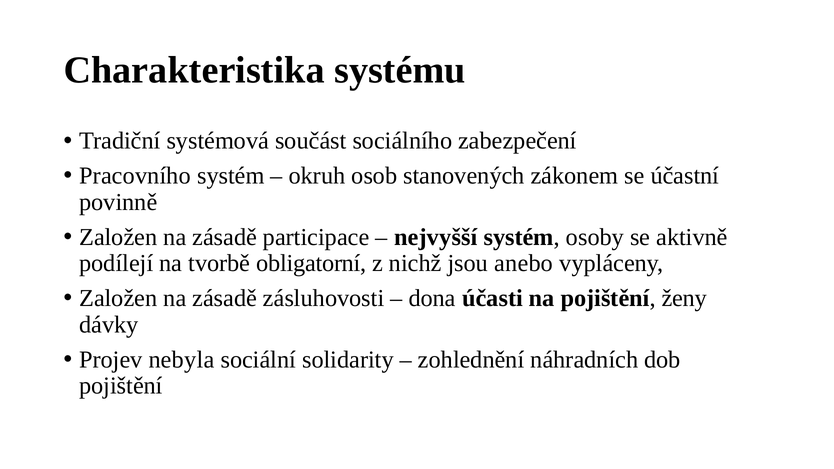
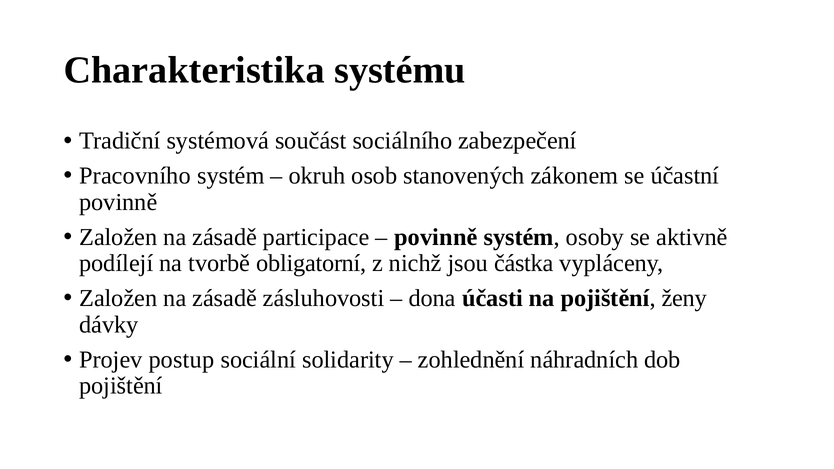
nejvyšší: nejvyšší -> povinně (436, 237)
anebo: anebo -> částka (524, 263)
nebyla: nebyla -> postup (181, 360)
